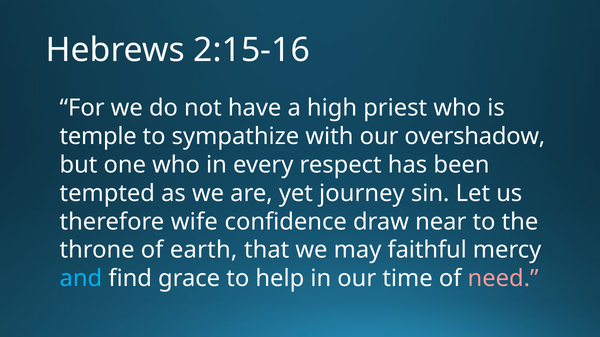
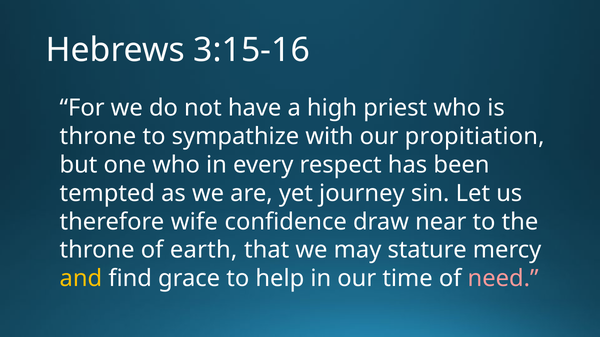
2:15-16: 2:15-16 -> 3:15-16 (252, 50)
temple: temple -> throne (98, 137)
overshadow: overshadow -> propitiation (475, 137)
faithful: faithful -> stature (427, 251)
and colour: light blue -> yellow (81, 279)
